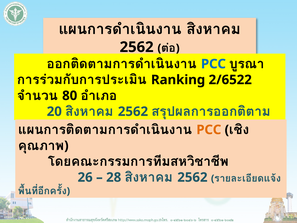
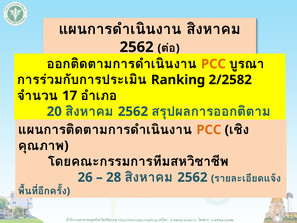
PCC colour: blue -> orange (213, 64)
2/6522: 2/6522 -> 2/2582 (230, 80)
80: 80 -> 17 (70, 96)
